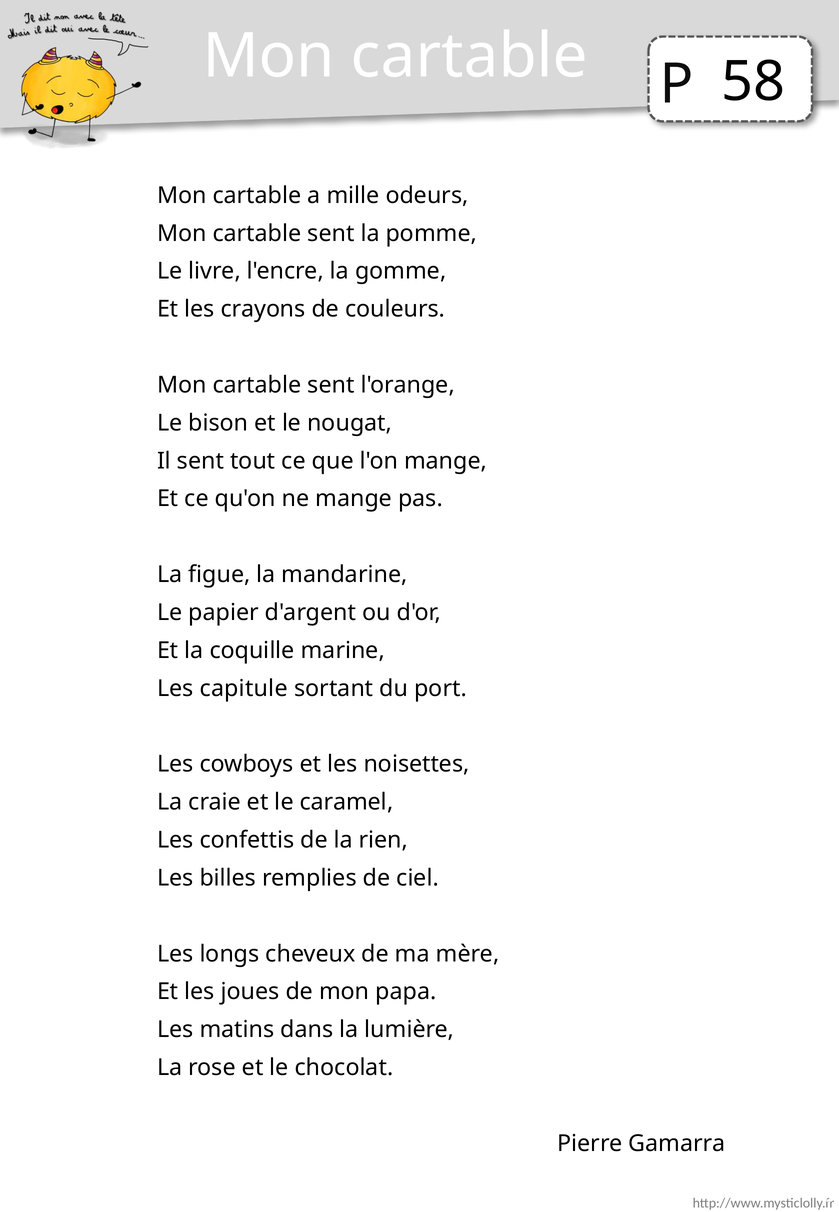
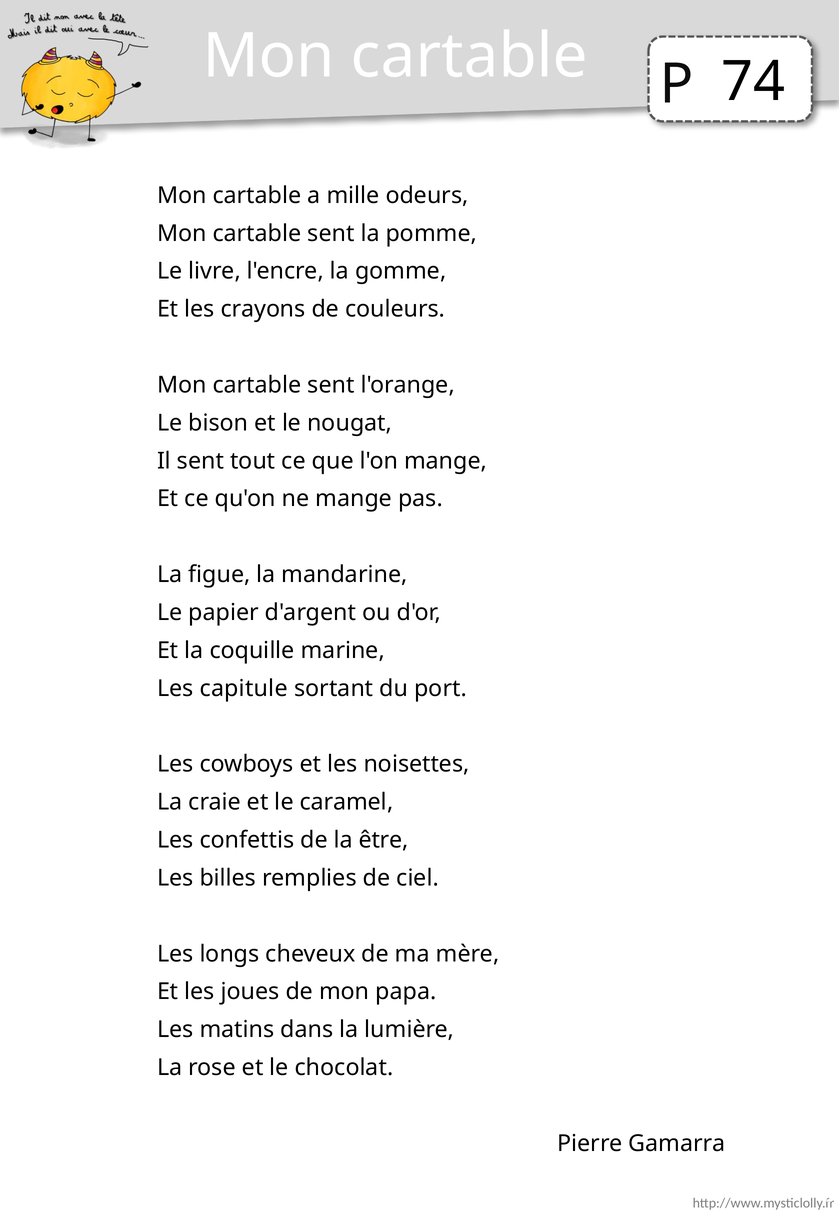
58: 58 -> 74 (753, 82)
rien: rien -> être (383, 840)
